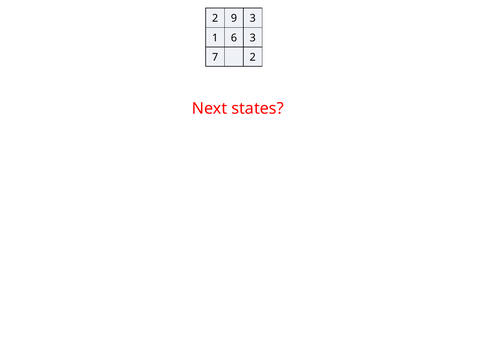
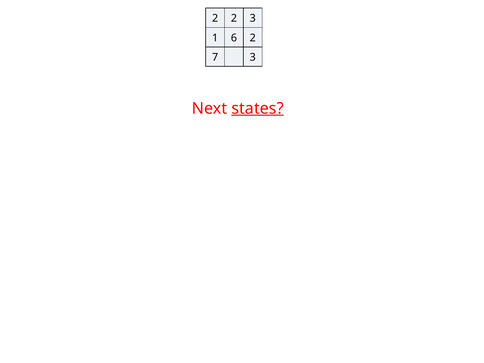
2 9: 9 -> 2 (234, 18)
6 3: 3 -> 2 (253, 38)
7 2: 2 -> 3 (253, 57)
states underline: none -> present (258, 108)
